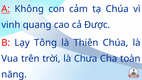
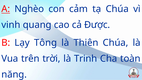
Không: Không -> Nghèo (29, 9)
Chưa: Chưa -> Trinh (86, 59)
